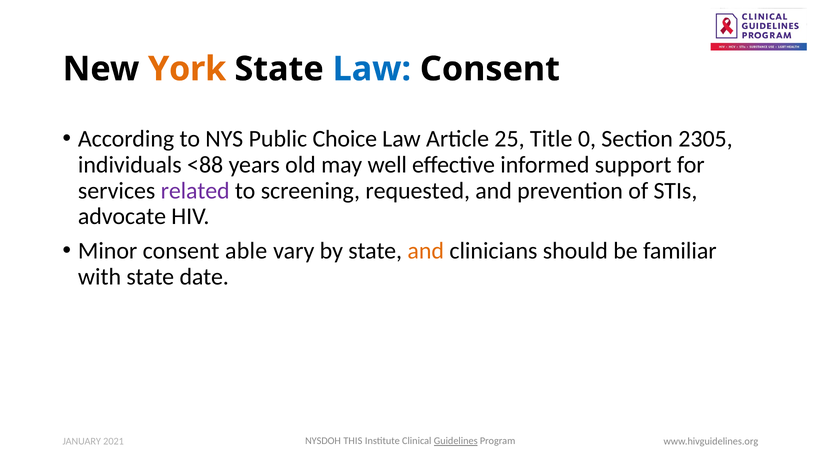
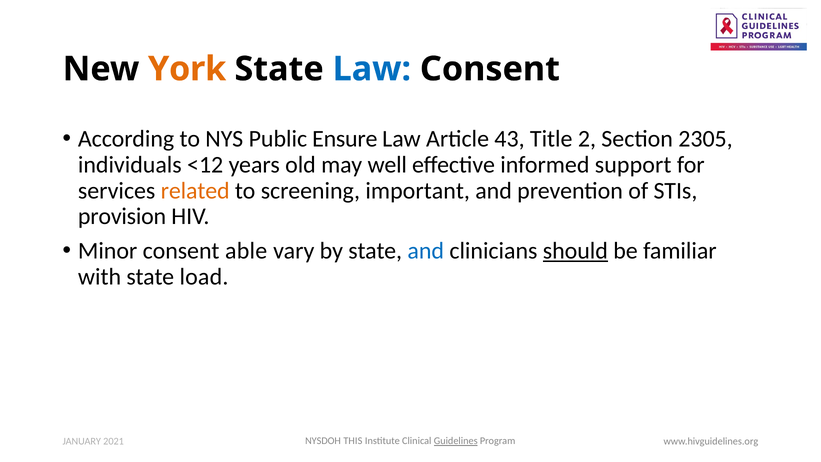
Choice: Choice -> Ensure (345, 139)
25: 25 -> 43 (509, 139)
0: 0 -> 2 (587, 139)
<88: <88 -> <12 (205, 165)
related colour: purple -> orange (195, 191)
requested: requested -> important (418, 191)
advocate: advocate -> provision (122, 216)
and colour: orange -> blue (426, 251)
should underline: none -> present (575, 251)
date: date -> load (204, 277)
